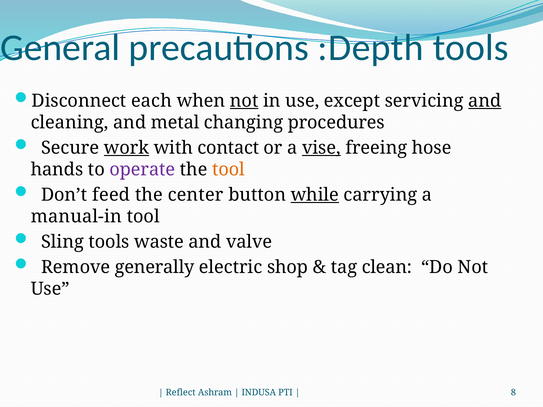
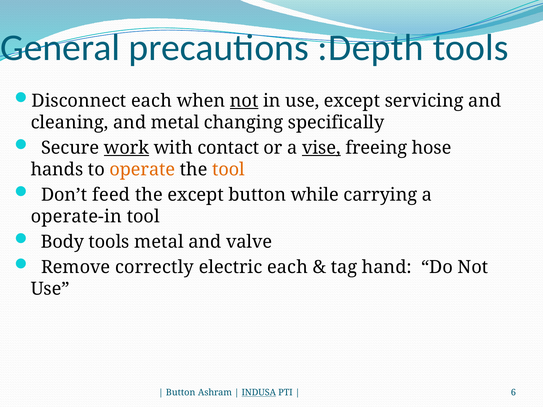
and underline: present -> none (485, 101)
procedures: procedures -> specifically (336, 123)
operate colour: purple -> orange (142, 170)
the center: center -> except (196, 195)
while underline: present -> none (315, 195)
manual-in: manual-in -> operate-in (76, 217)
Sling: Sling -> Body (63, 242)
tools waste: waste -> metal (159, 242)
generally: generally -> correctly (154, 267)
electric shop: shop -> each (287, 267)
clean: clean -> hand (387, 267)
Reflect: Reflect -> Button (181, 393)
INDUSA underline: none -> present (259, 393)
8: 8 -> 6 (513, 393)
